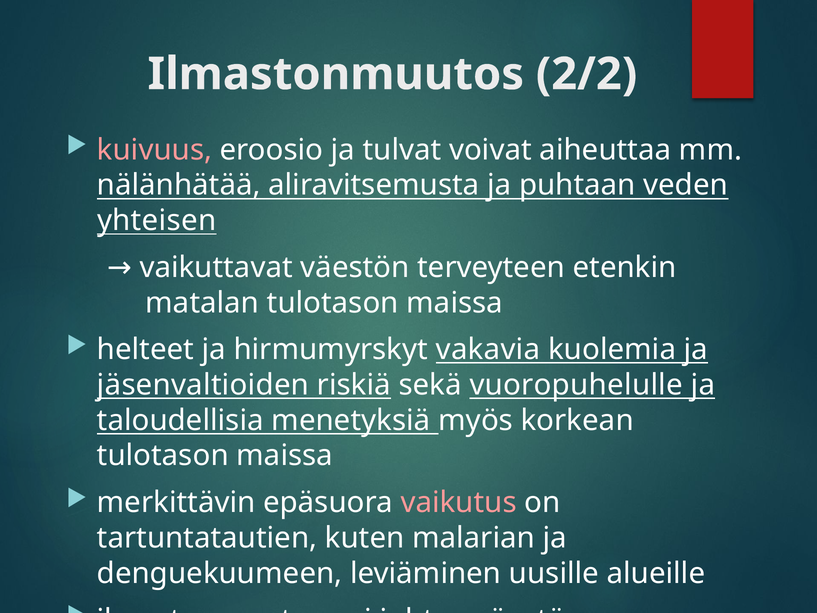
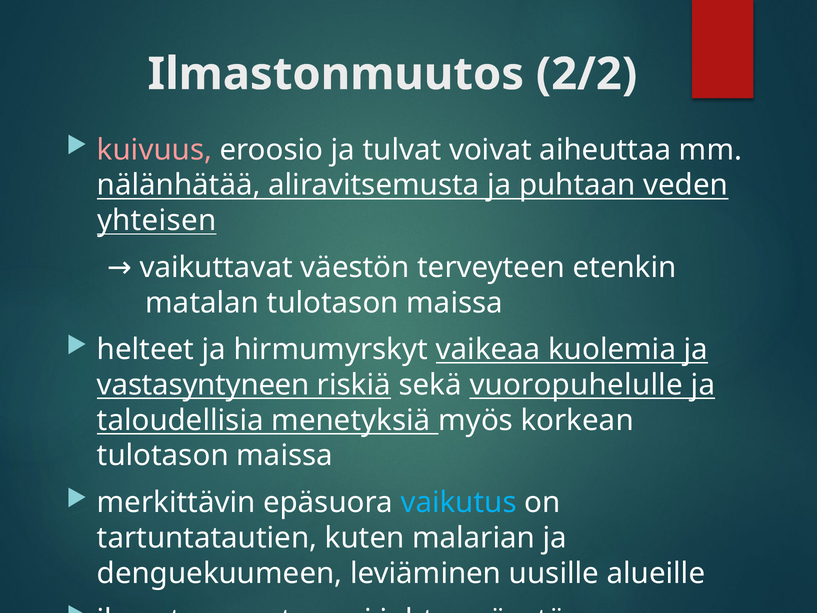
vakavia: vakavia -> vaikeaa (488, 349)
jäsenvaltioiden: jäsenvaltioiden -> vastasyntyneen (203, 385)
vaikutus colour: pink -> light blue (459, 502)
